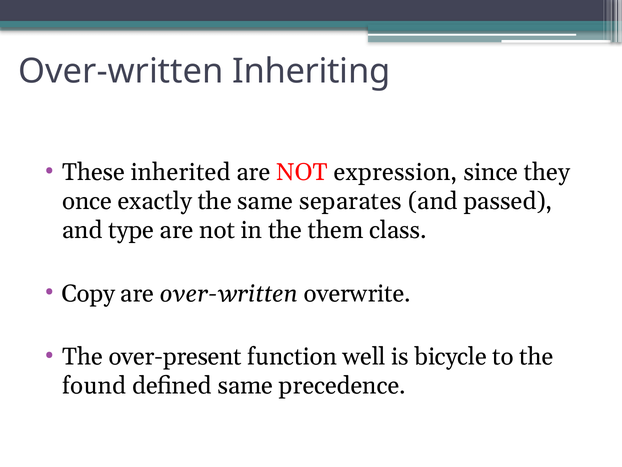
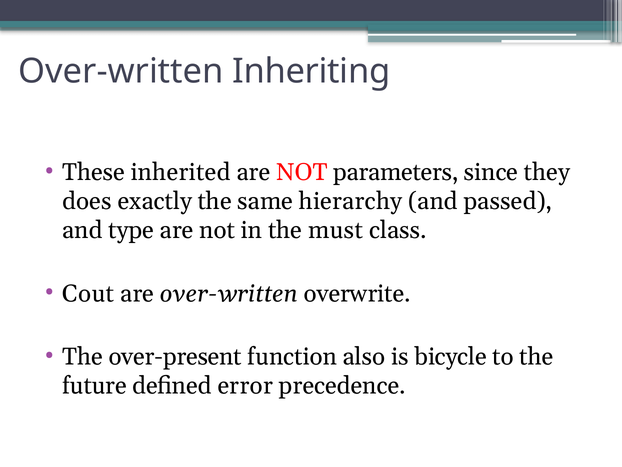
expression: expression -> parameters (396, 172)
once: once -> does (87, 201)
separates: separates -> hierarchy (351, 201)
them: them -> must (336, 230)
Copy: Copy -> Cout (88, 293)
well: well -> also (364, 356)
found: found -> future (94, 385)
defined same: same -> error (245, 385)
